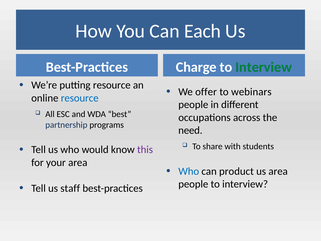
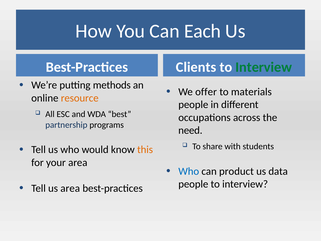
Charge: Charge -> Clients (196, 67)
putting resource: resource -> methods (112, 85)
webinars: webinars -> materials (251, 92)
resource colour: blue -> orange (80, 98)
this colour: purple -> orange (145, 150)
us area: area -> data (278, 171)
us staff: staff -> area (70, 188)
